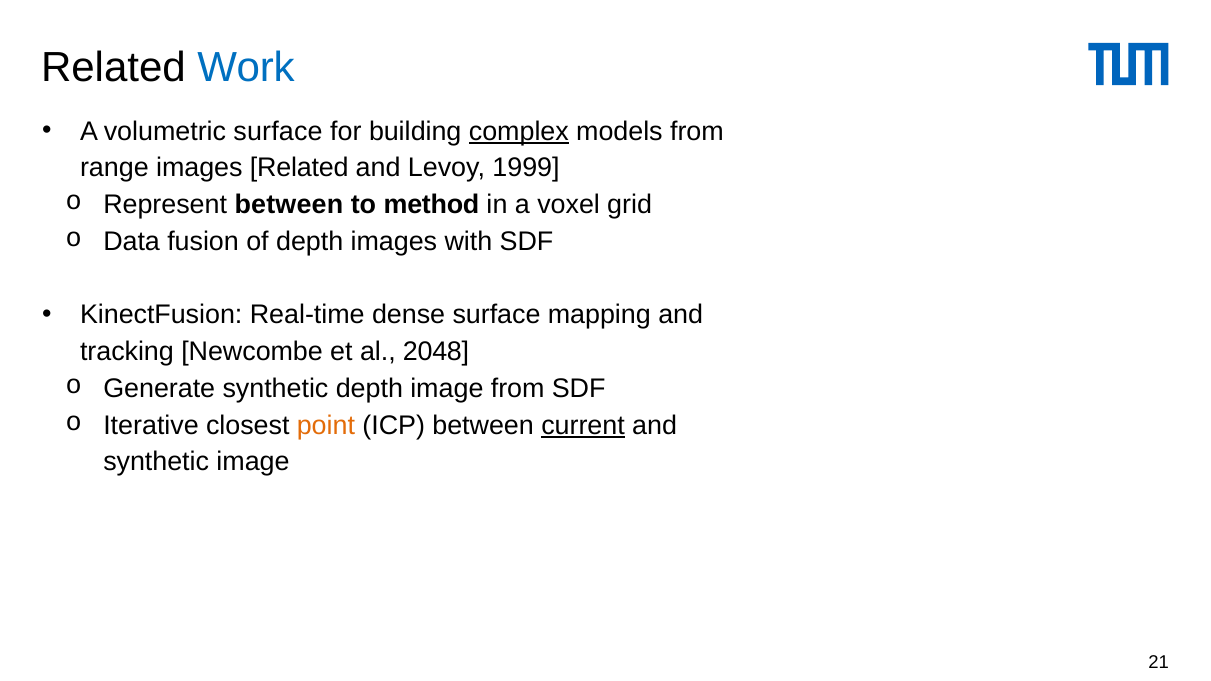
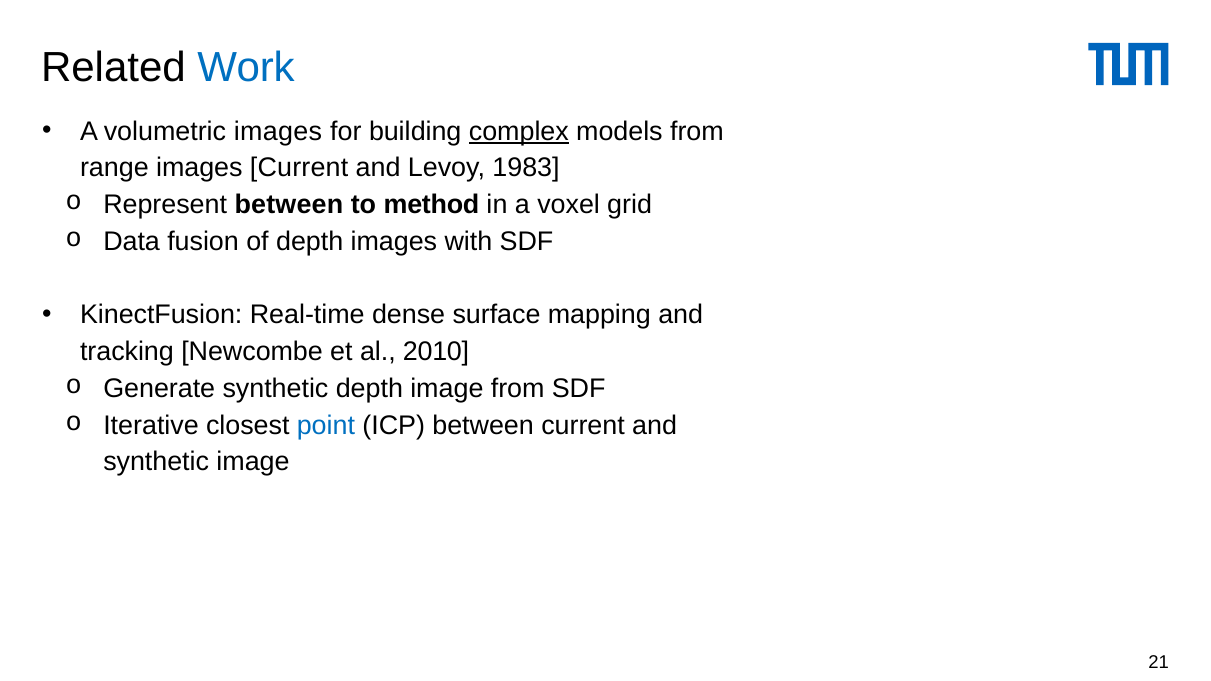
volumetric surface: surface -> images (278, 131)
images Related: Related -> Current (299, 168)
1999: 1999 -> 1983 (526, 168)
2048: 2048 -> 2010 (436, 352)
point colour: orange -> blue (326, 425)
current underline: present -> none (583, 425)
